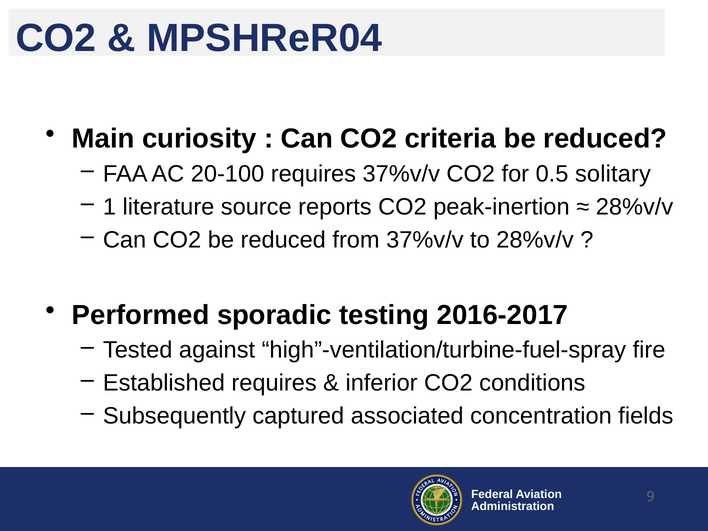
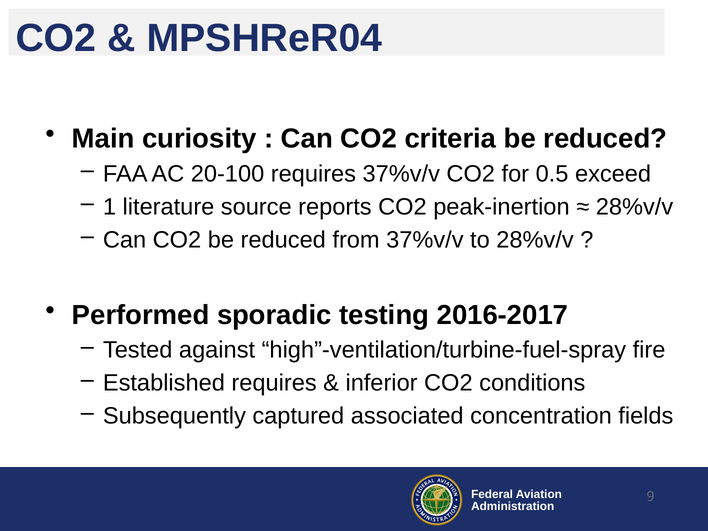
solitary: solitary -> exceed (613, 174)
